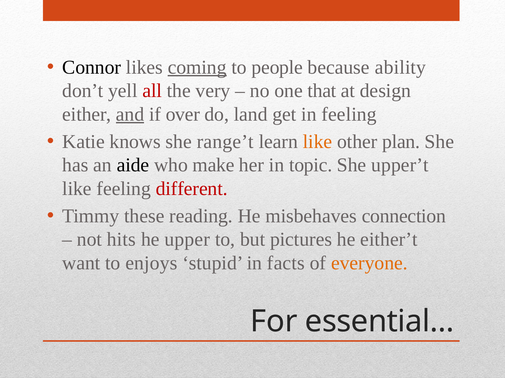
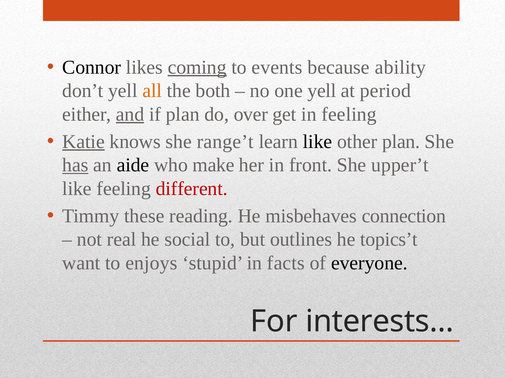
people: people -> events (277, 67)
all colour: red -> orange (152, 91)
very: very -> both (213, 91)
one that: that -> yell (322, 91)
design: design -> period (385, 91)
if over: over -> plan (183, 114)
land: land -> over (251, 114)
Katie underline: none -> present (84, 142)
like colour: orange -> black (318, 142)
has underline: none -> present (75, 165)
topic: topic -> front (311, 165)
hits: hits -> real (122, 240)
upper: upper -> social (187, 240)
pictures: pictures -> outlines (301, 240)
either’t: either’t -> topics’t (389, 240)
everyone colour: orange -> black (369, 263)
essential…: essential… -> interests… (380, 322)
